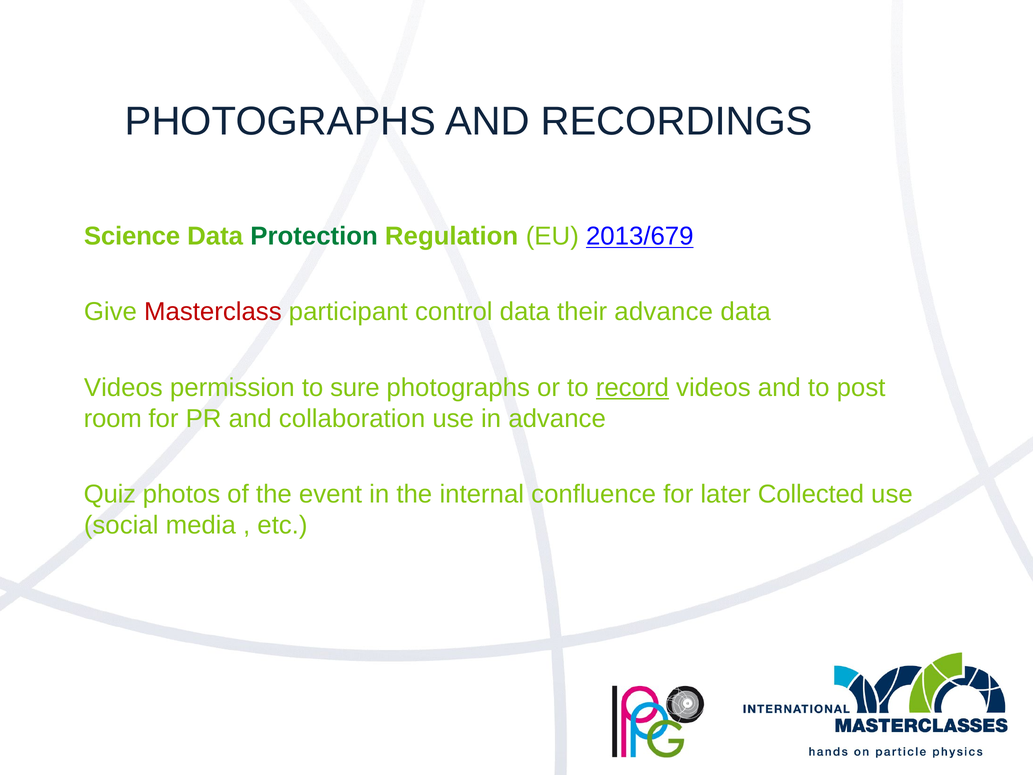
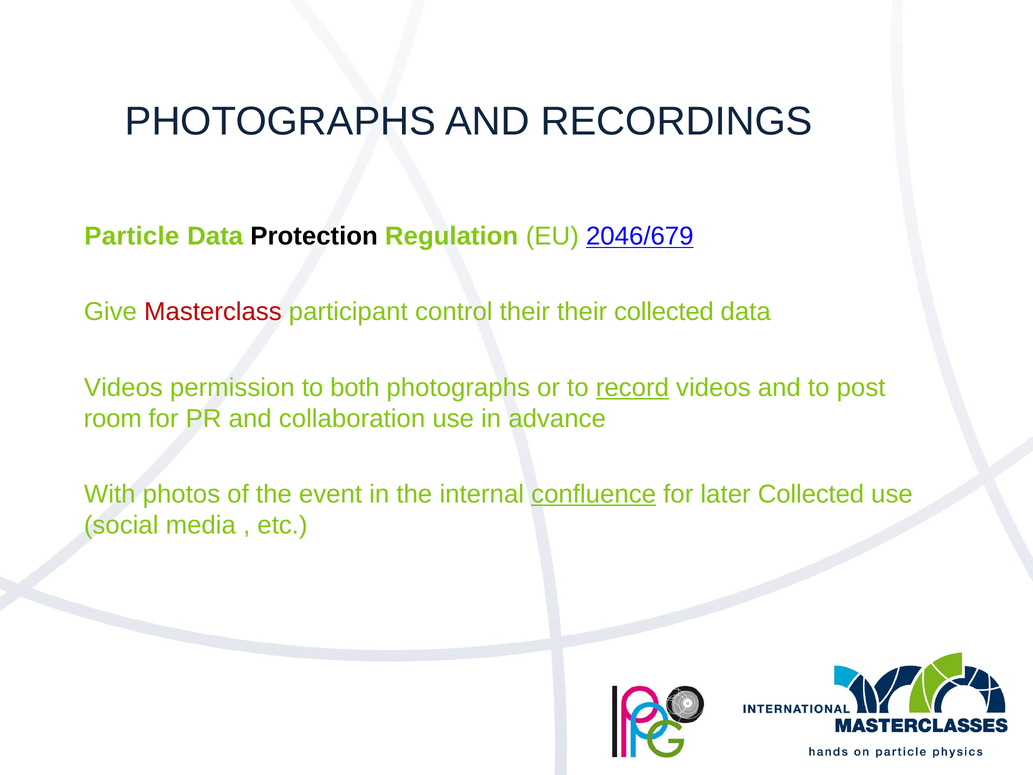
Science: Science -> Particle (132, 236)
Protection colour: green -> black (314, 236)
2013/679: 2013/679 -> 2046/679 (640, 236)
control data: data -> their (525, 312)
their advance: advance -> collected (664, 312)
sure: sure -> both (355, 387)
Quiz: Quiz -> With (110, 494)
confluence underline: none -> present (594, 494)
